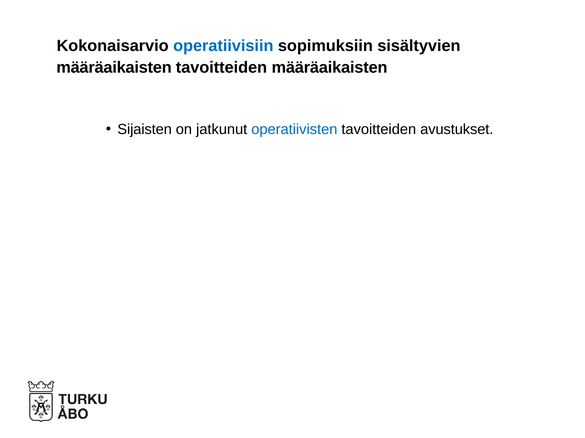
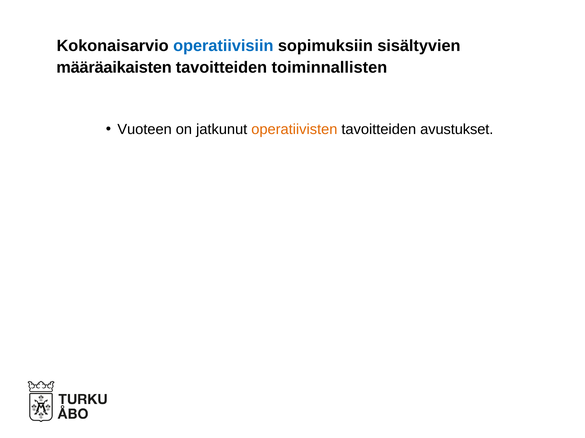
tavoitteiden määräaikaisten: määräaikaisten -> toiminnallisten (329, 68)
Sijaisten: Sijaisten -> Vuoteen (145, 130)
operatiivisten colour: blue -> orange (294, 130)
